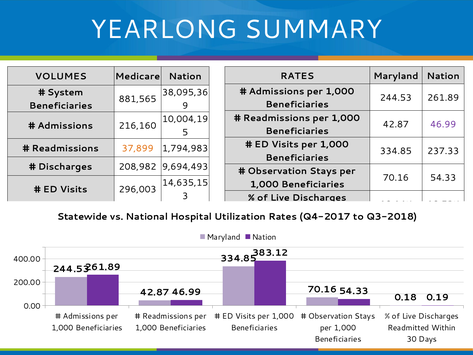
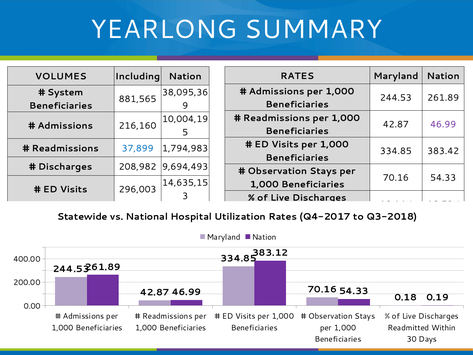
Medicare: Medicare -> Including (138, 77)
37,899 colour: orange -> blue (138, 148)
237.33: 237.33 -> 383.42 (443, 151)
